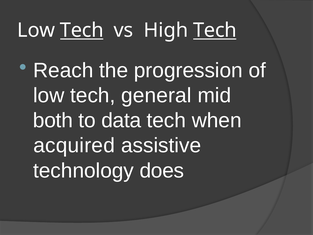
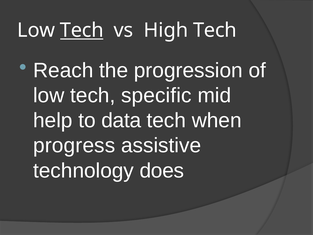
Tech underline: present -> none (215, 30)
general: general -> specific (156, 95)
both: both -> help (53, 120)
acquired: acquired -> progress (74, 145)
